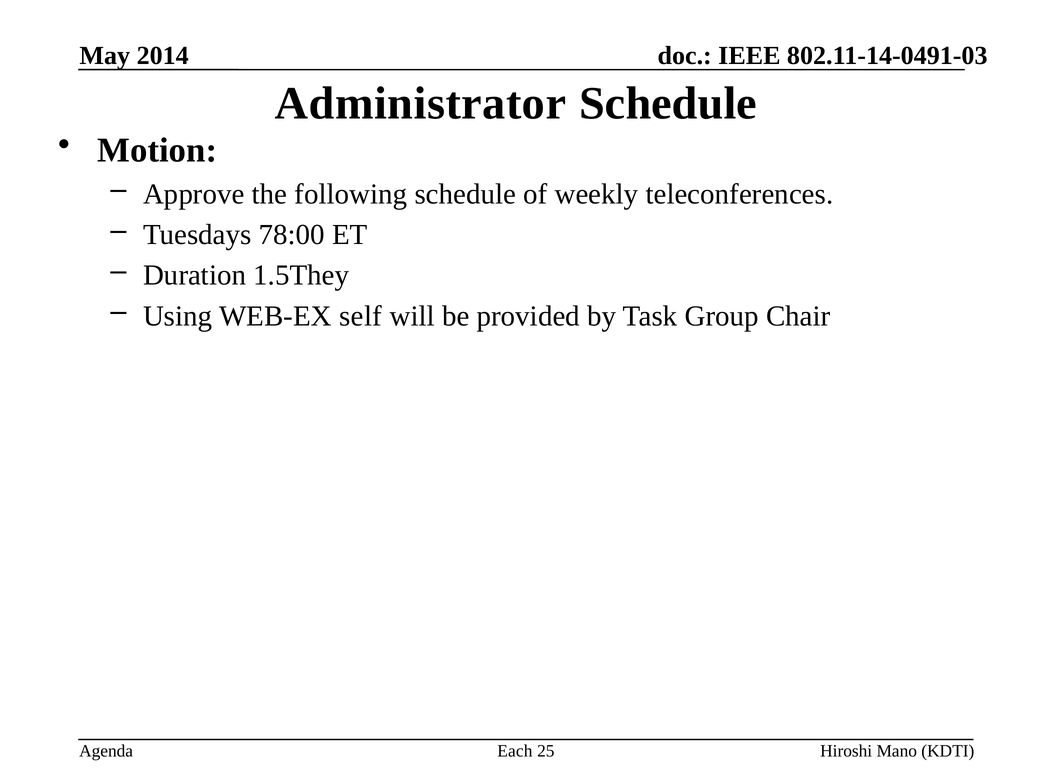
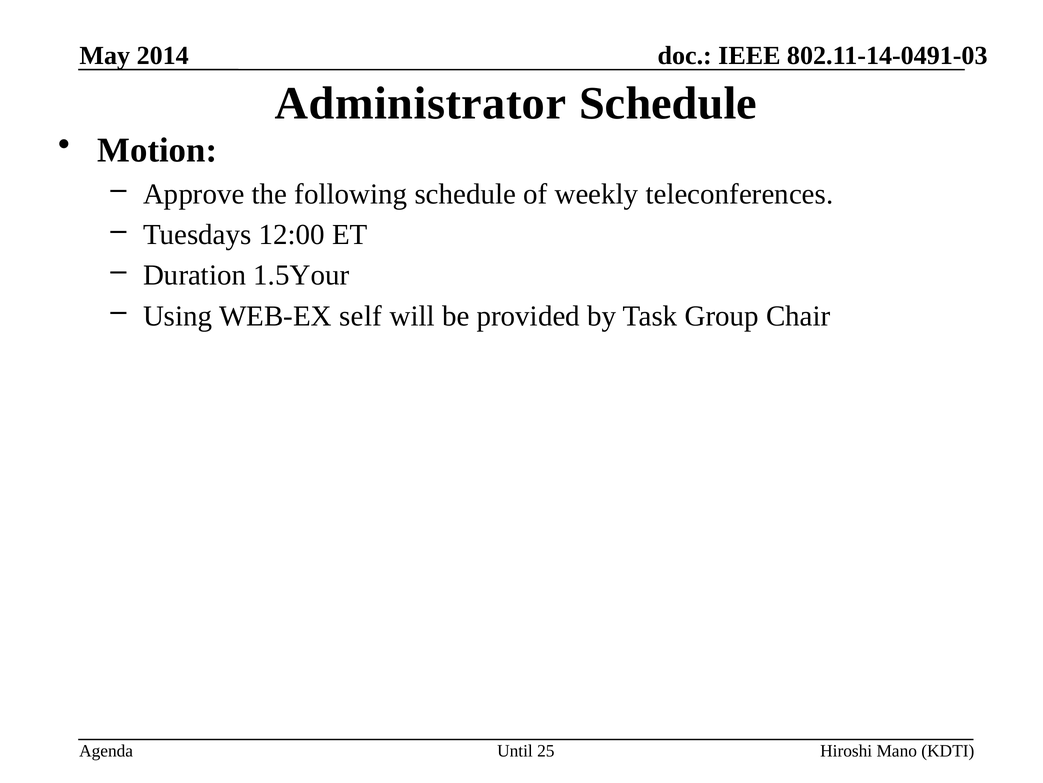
78:00: 78:00 -> 12:00 (292, 235)
1.5They: 1.5They -> 1.5Your (301, 275)
Each: Each -> Until (515, 750)
